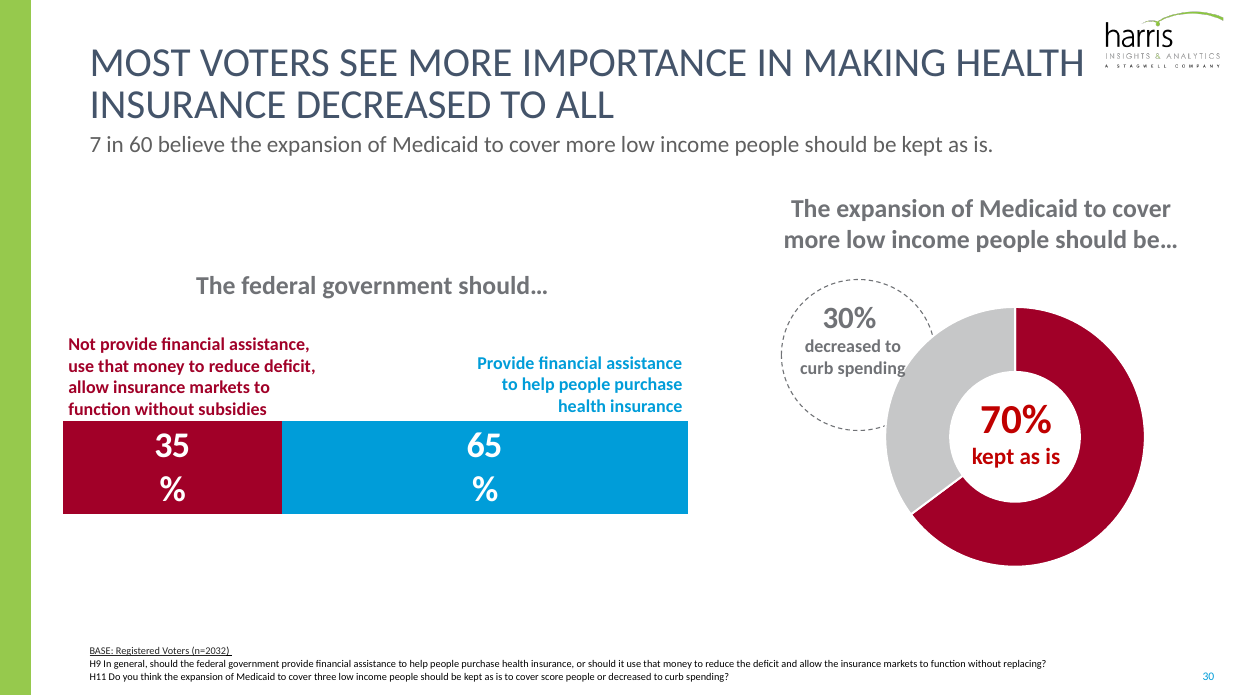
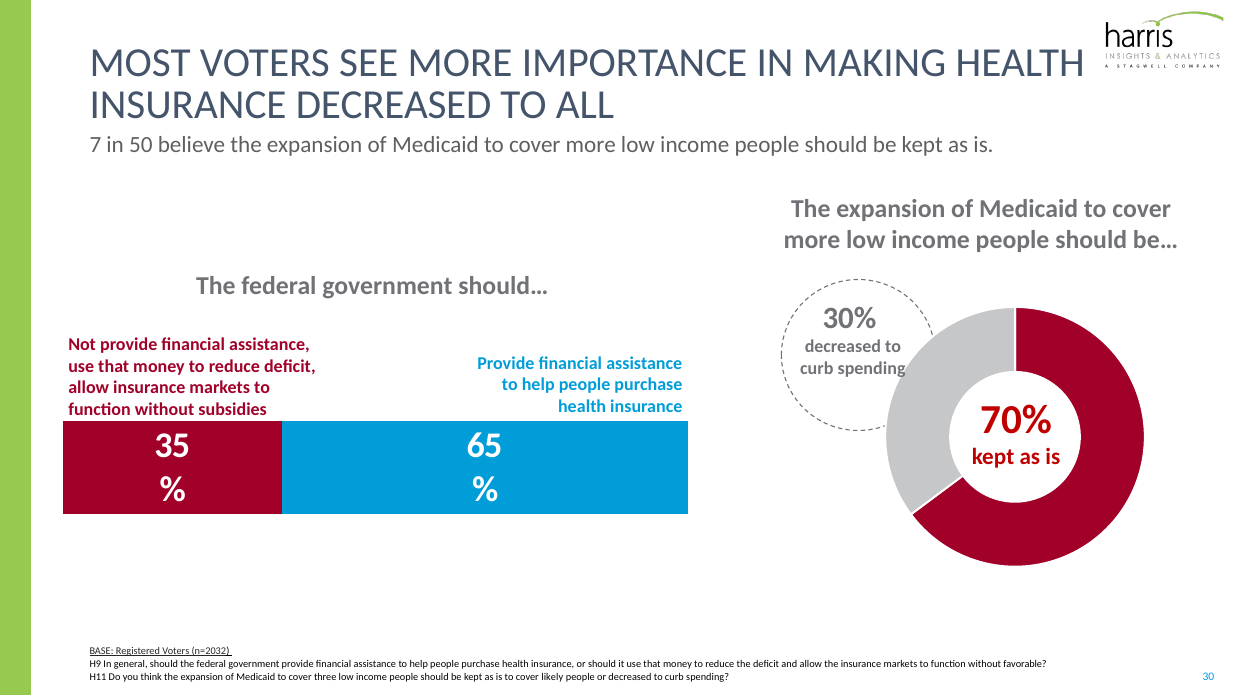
60: 60 -> 50 (141, 145)
replacing: replacing -> favorable (1025, 664)
score: score -> likely (552, 677)
